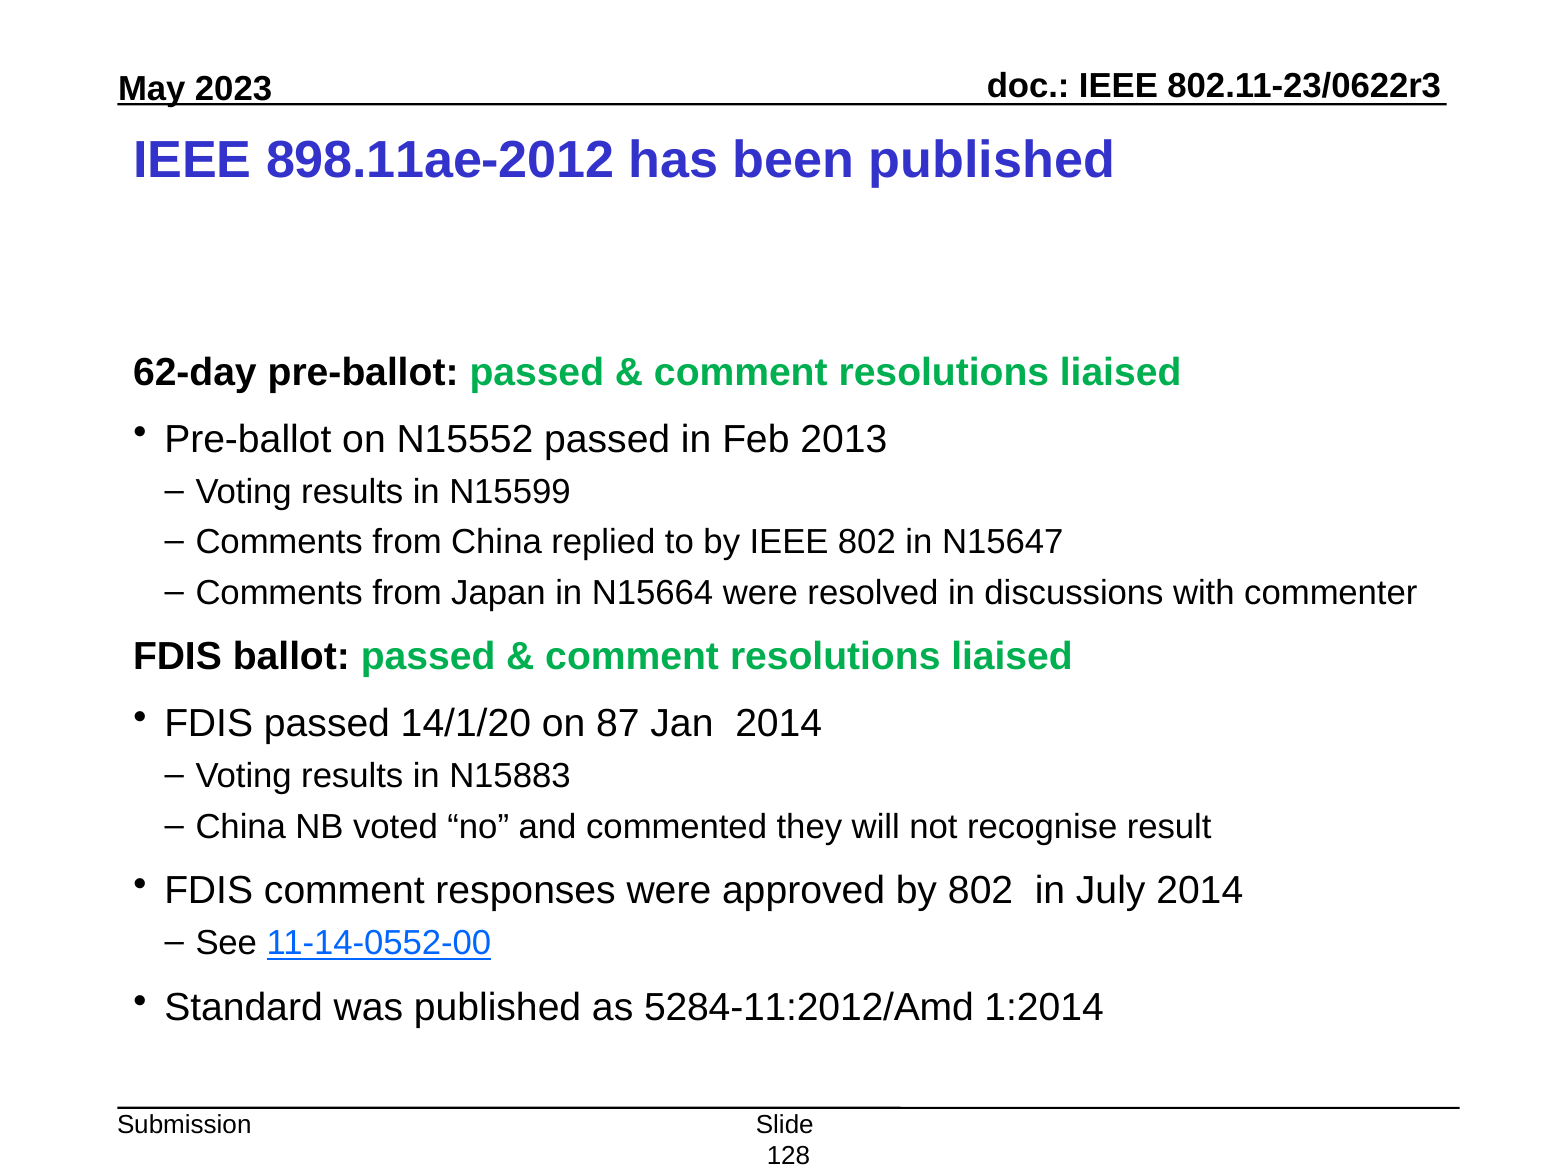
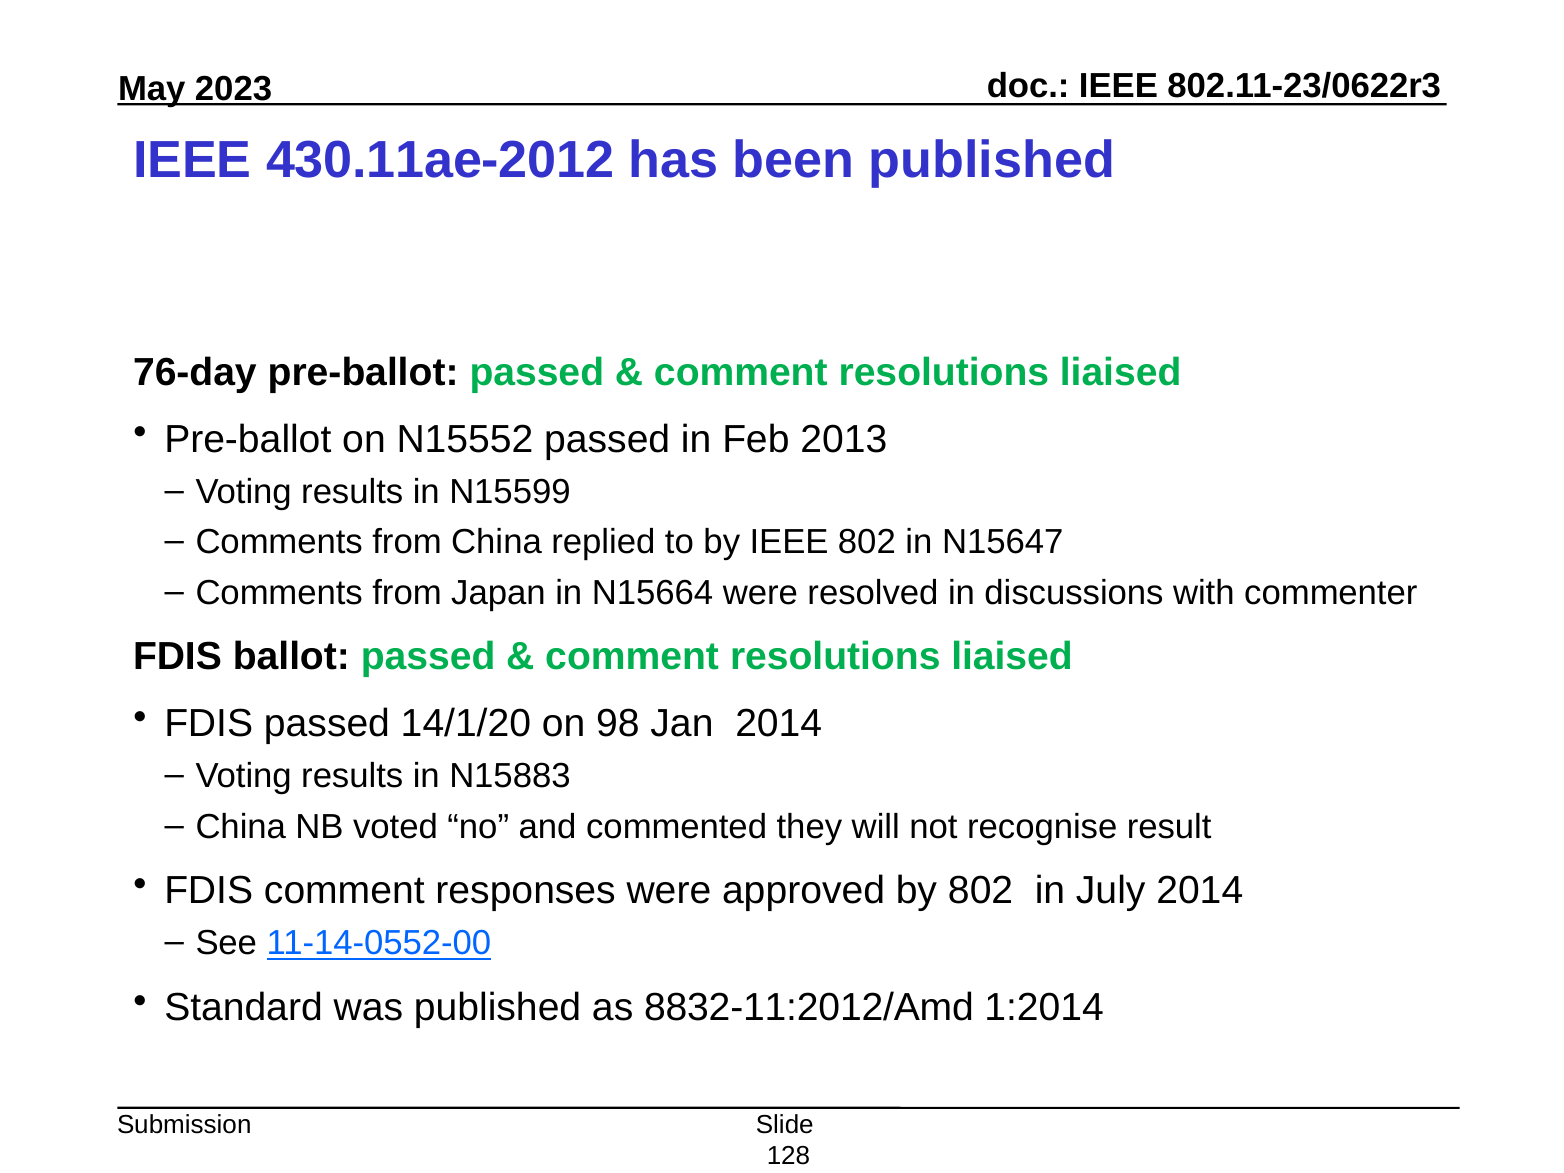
898.11ae-2012: 898.11ae-2012 -> 430.11ae-2012 (440, 160)
62-day: 62-day -> 76-day (195, 373)
87: 87 -> 98 (618, 724)
5284-11:2012/Amd: 5284-11:2012/Amd -> 8832-11:2012/Amd (809, 1008)
